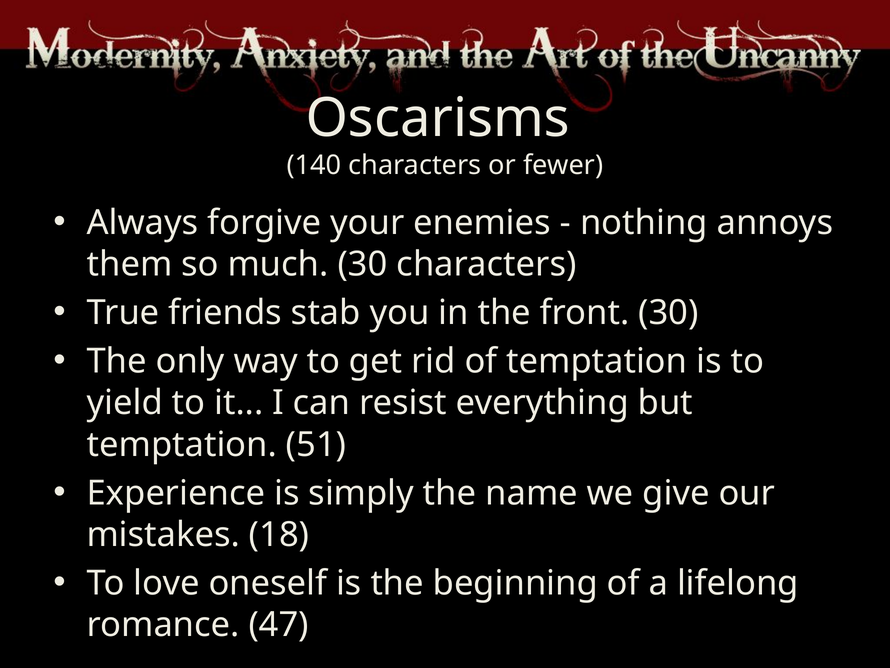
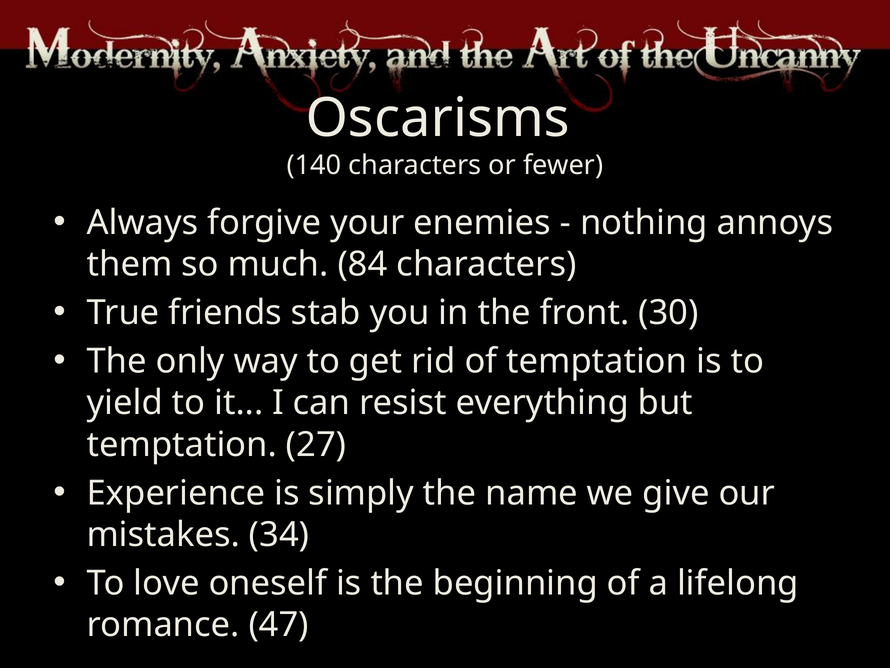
much 30: 30 -> 84 (363, 264)
51: 51 -> 27 (316, 444)
18: 18 -> 34 (279, 534)
